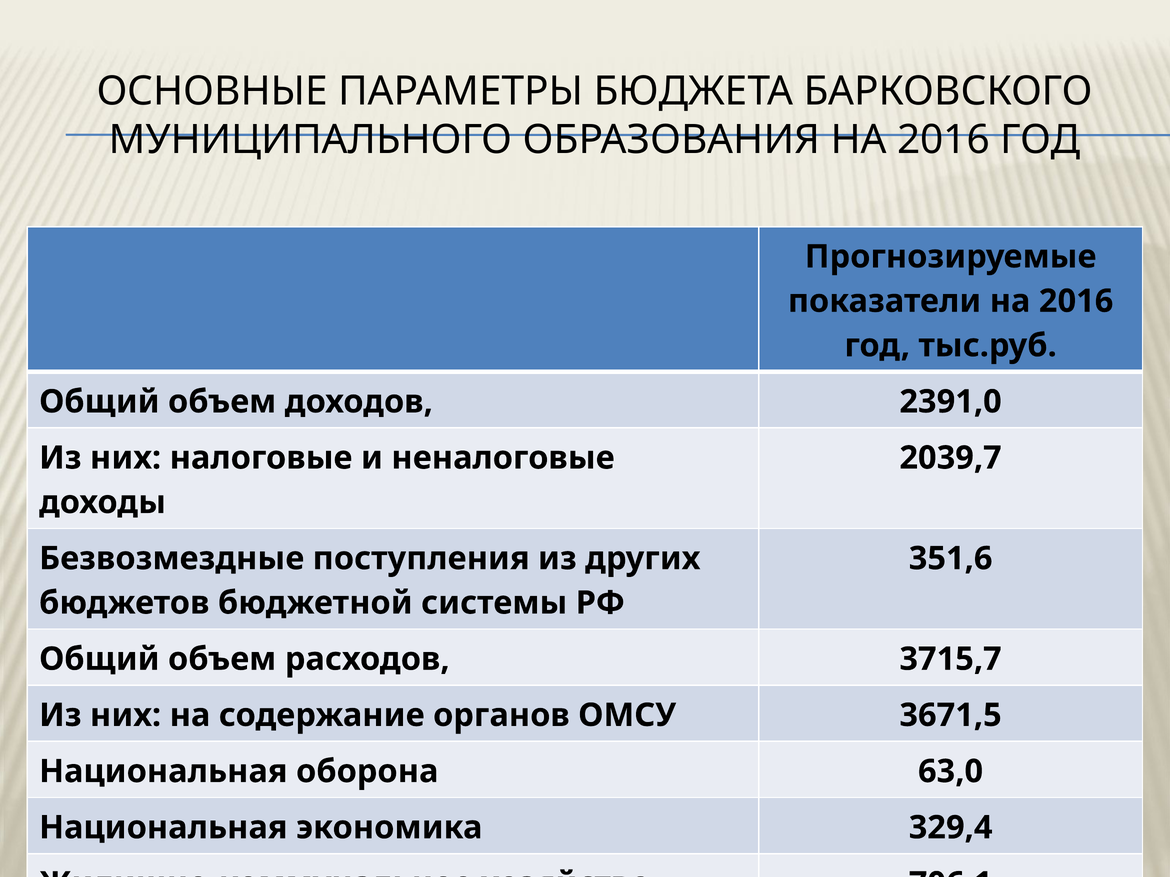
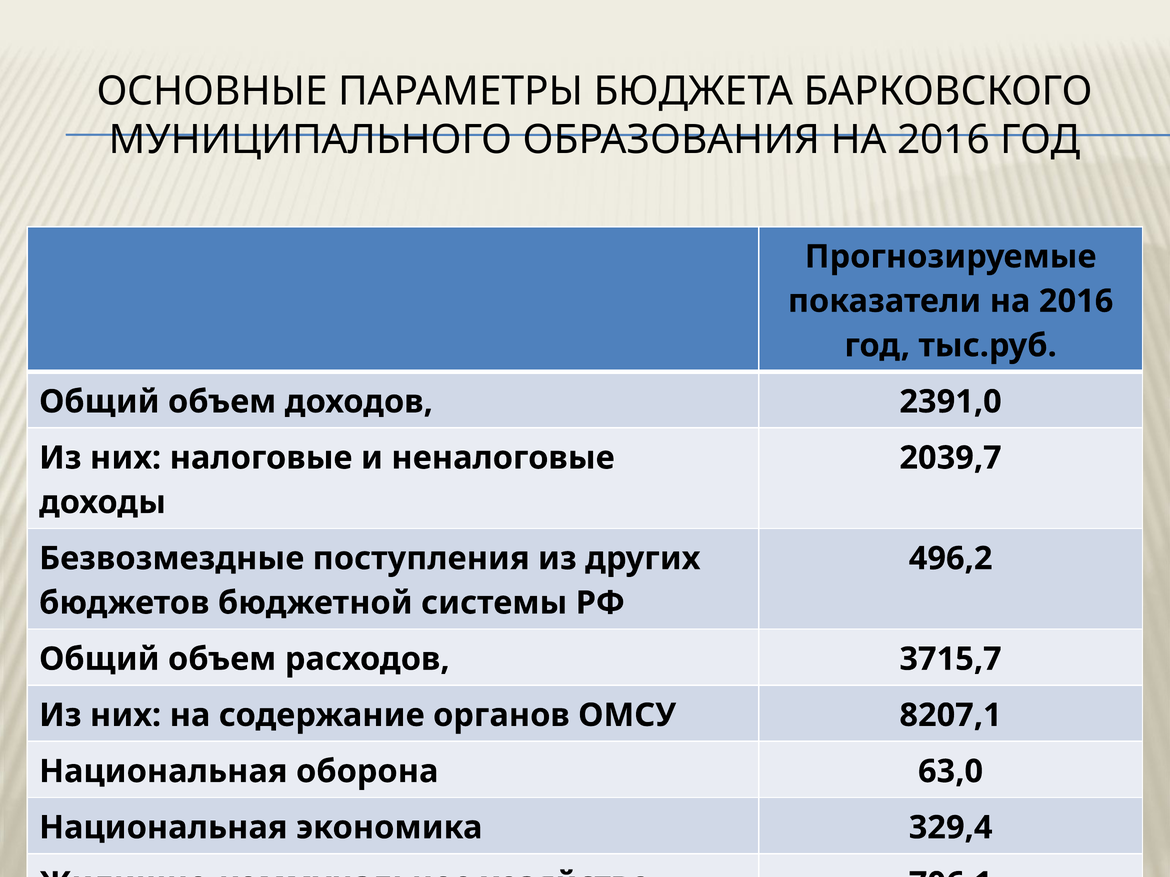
351,6: 351,6 -> 496,2 (951, 559)
3671,5: 3671,5 -> 8207,1 (951, 716)
